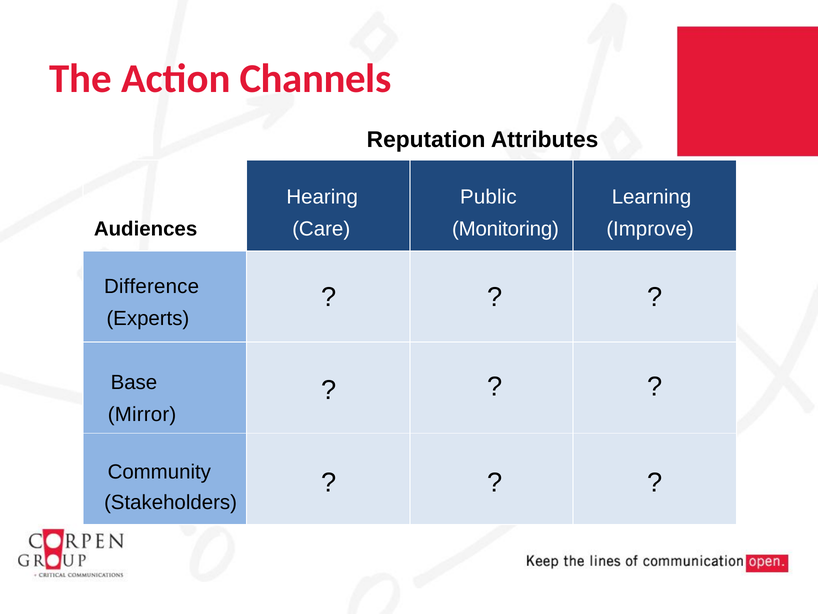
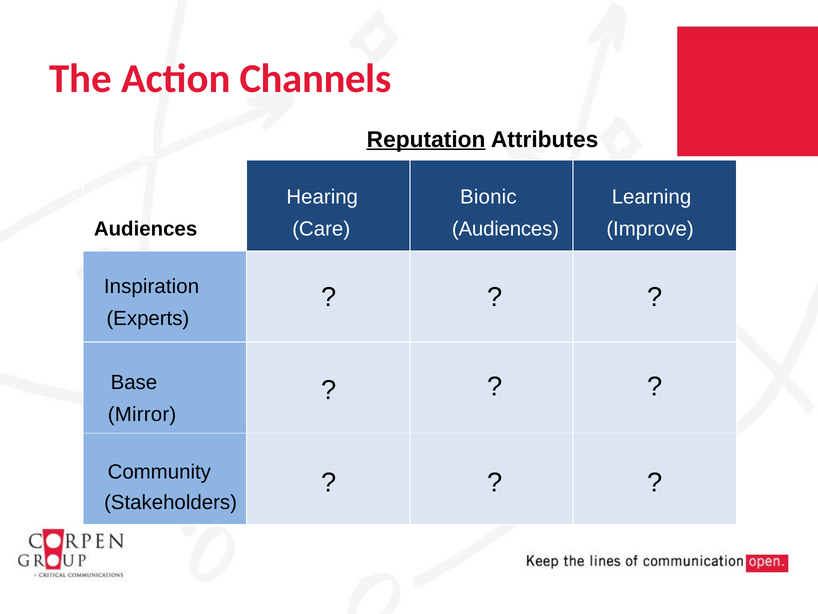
Reputation underline: none -> present (426, 139)
Public: Public -> Bionic (488, 197)
Care Monitoring: Monitoring -> Audiences (505, 229)
Difference: Difference -> Inspiration (152, 286)
